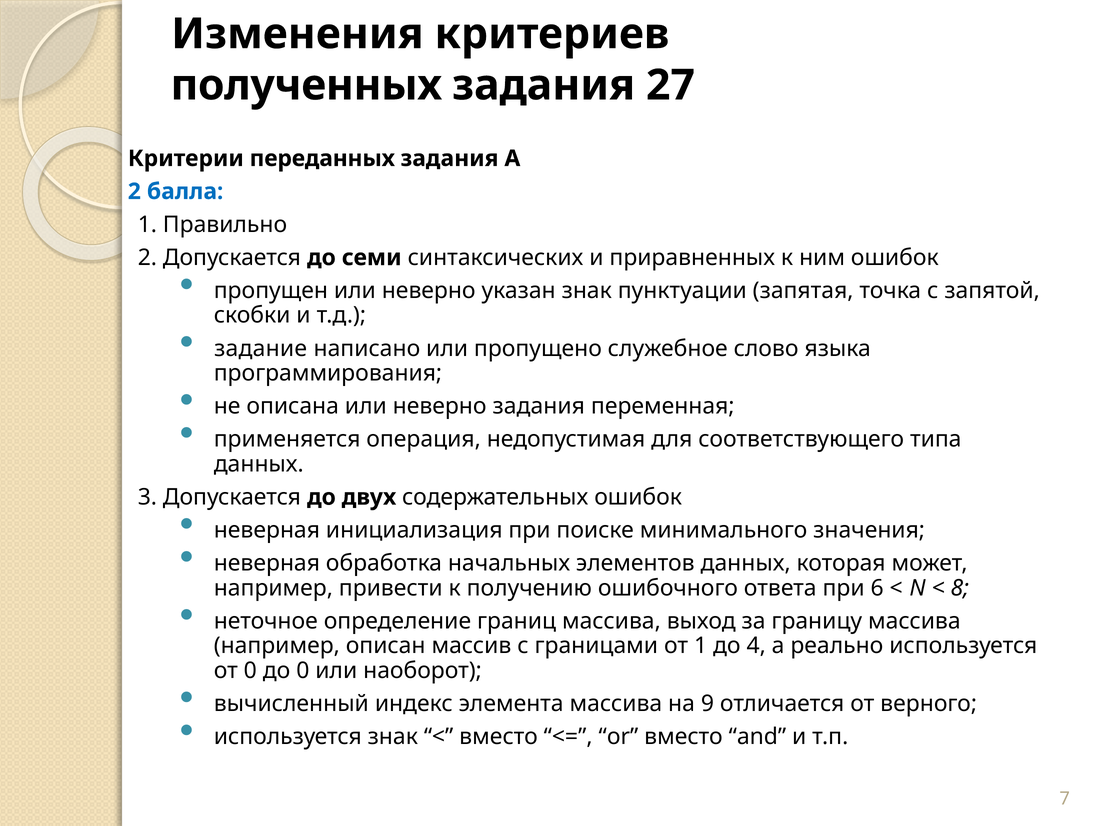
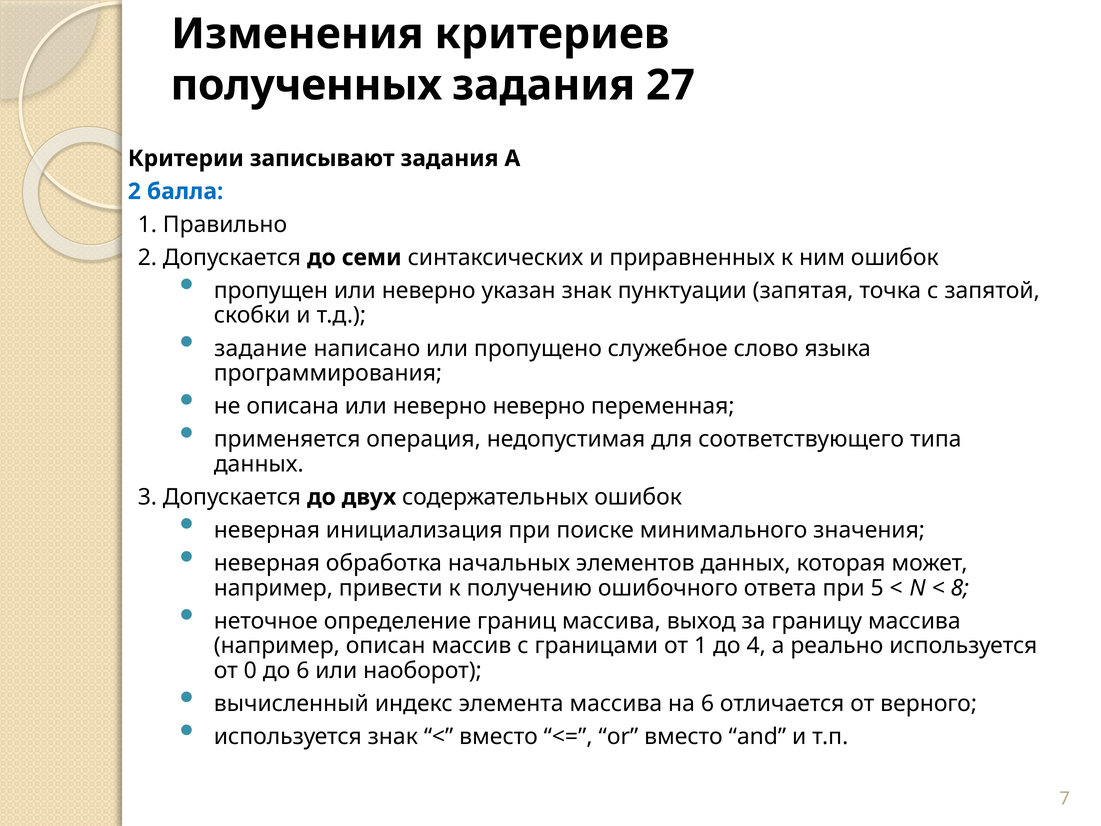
переданных: переданных -> записывают (322, 158)
неверно задания: задания -> неверно (539, 406)
6: 6 -> 5 (877, 588)
до 0: 0 -> 6 (303, 671)
на 9: 9 -> 6 (707, 704)
